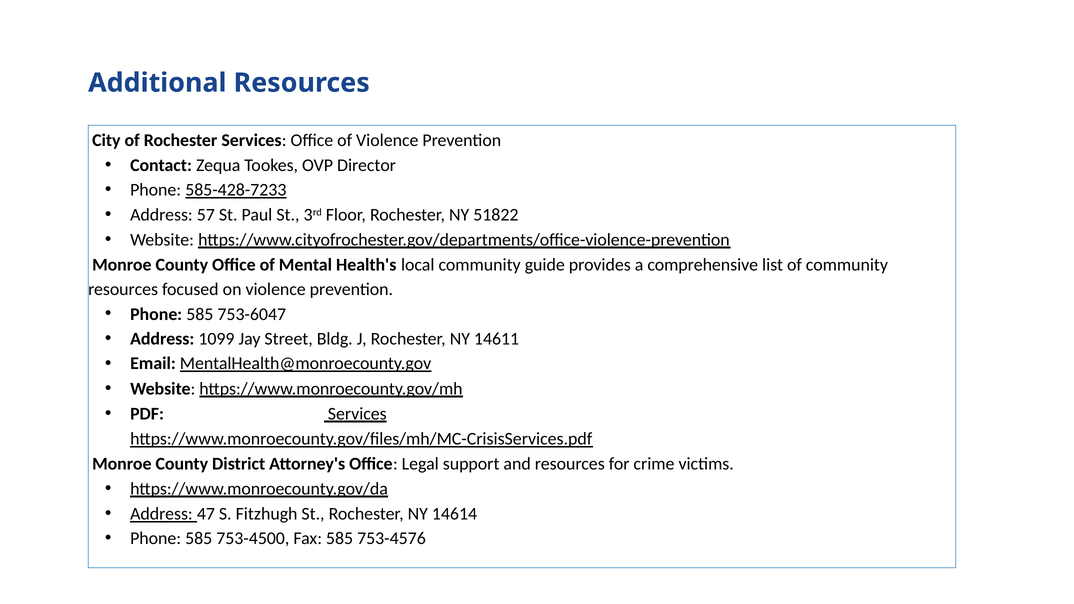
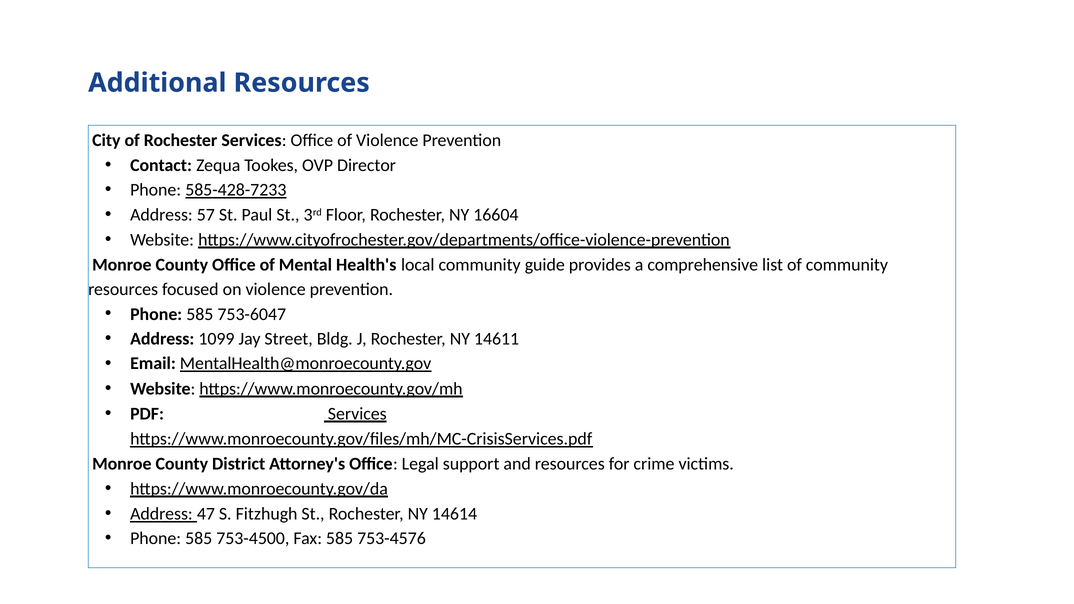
51822: 51822 -> 16604 (496, 215)
